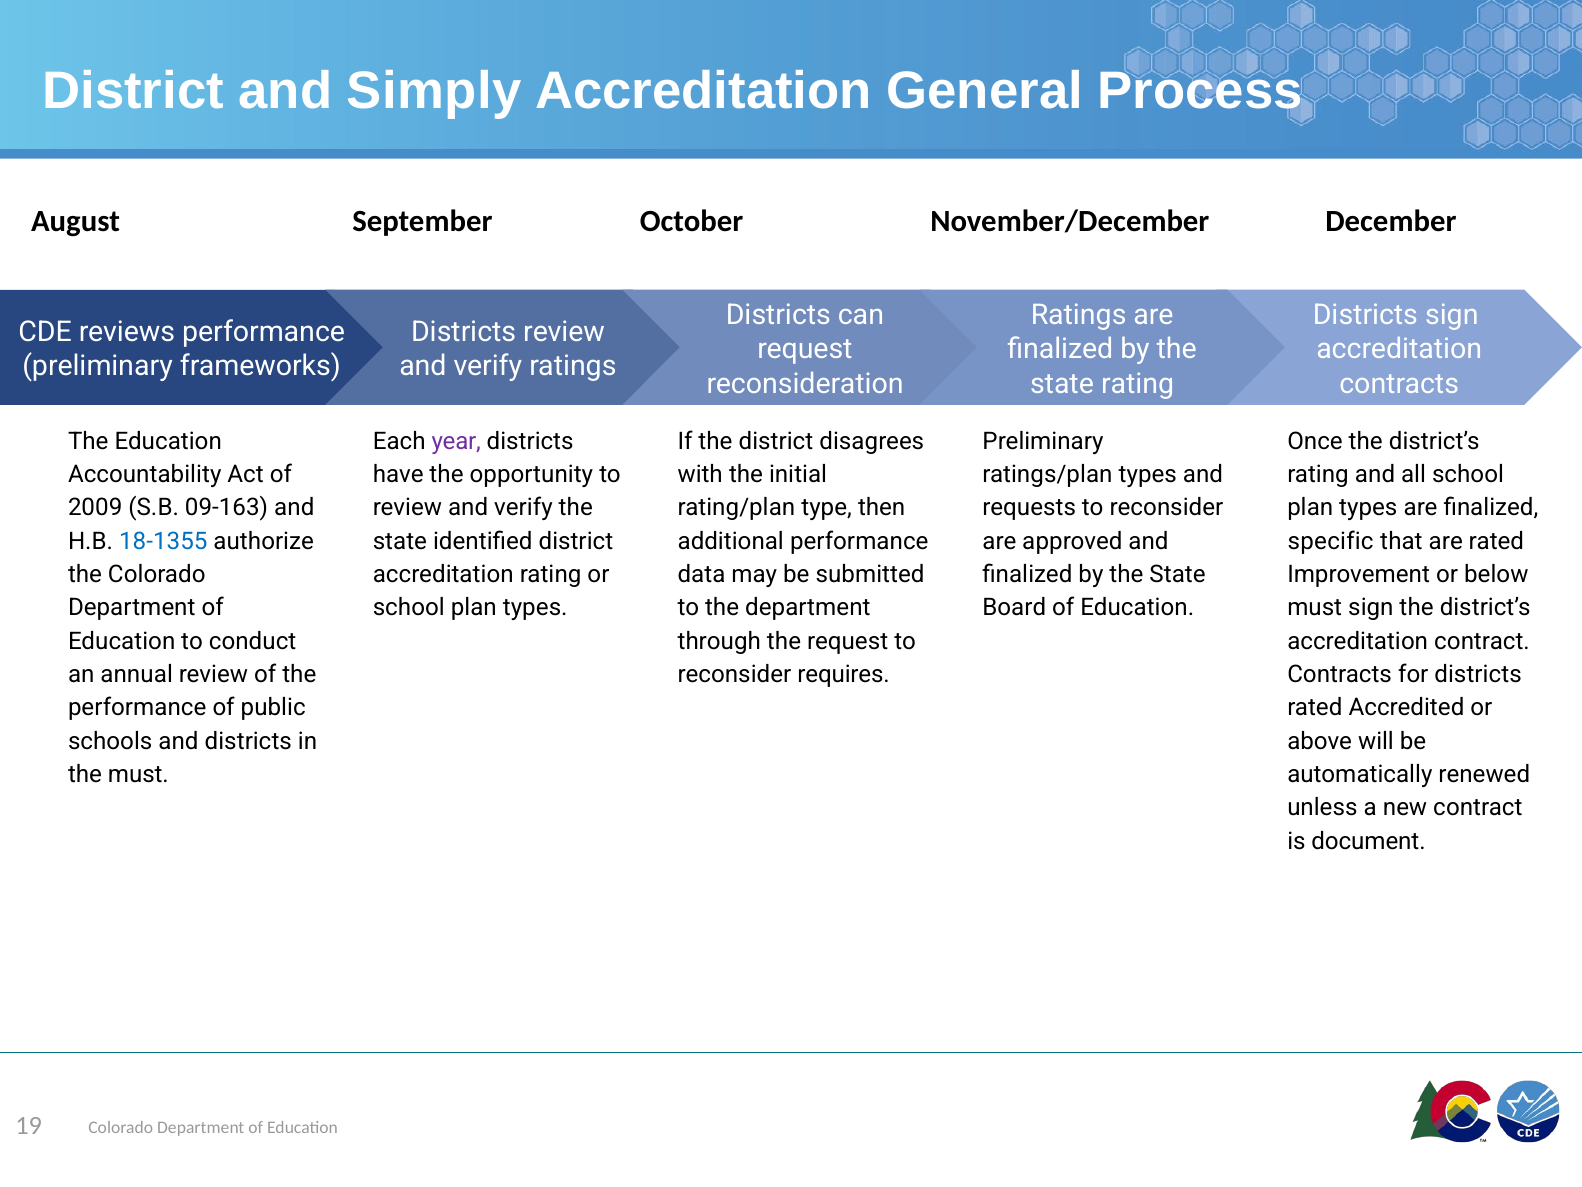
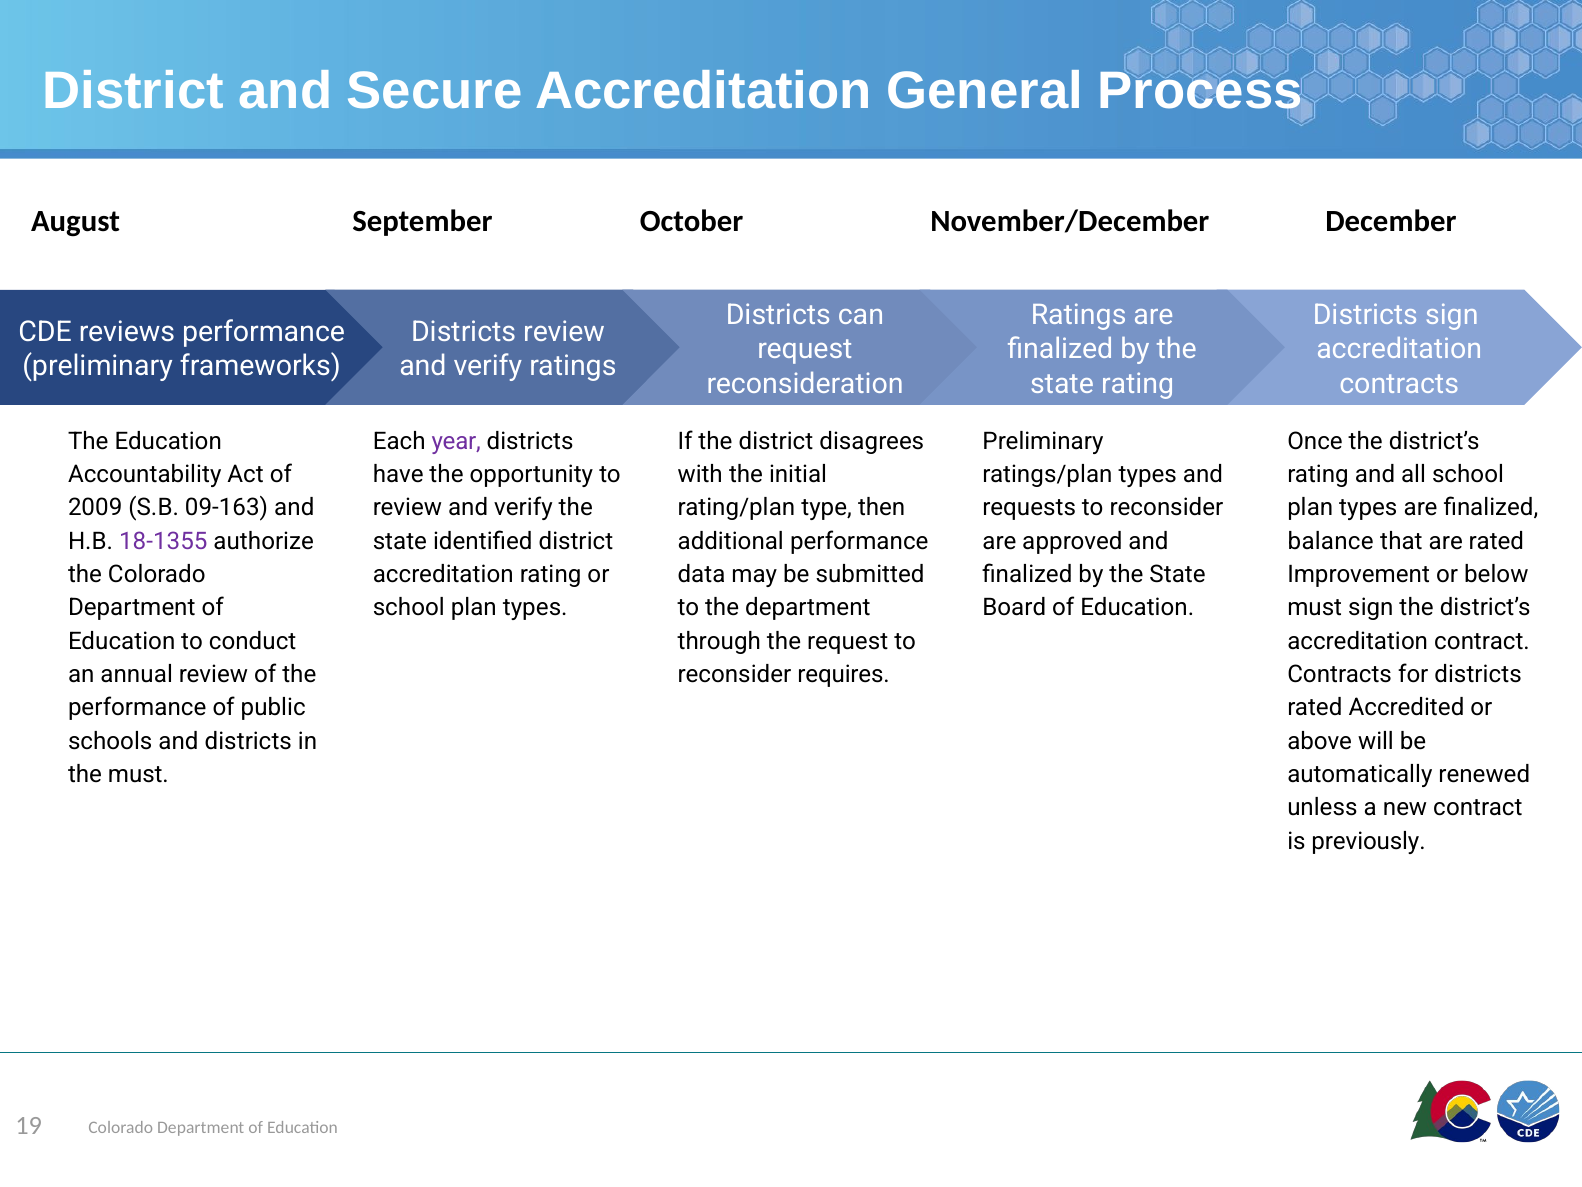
Simply: Simply -> Secure (435, 92)
18-1355 colour: blue -> purple (163, 541)
specific: specific -> balance (1331, 541)
document: document -> previously (1369, 841)
